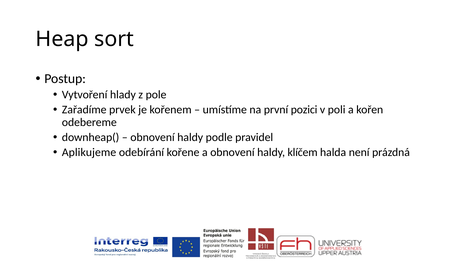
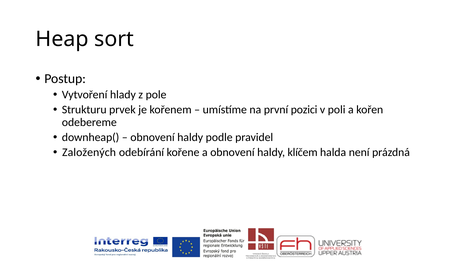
Zařadíme: Zařadíme -> Strukturu (84, 110)
Aplikujeme: Aplikujeme -> Založených (89, 153)
